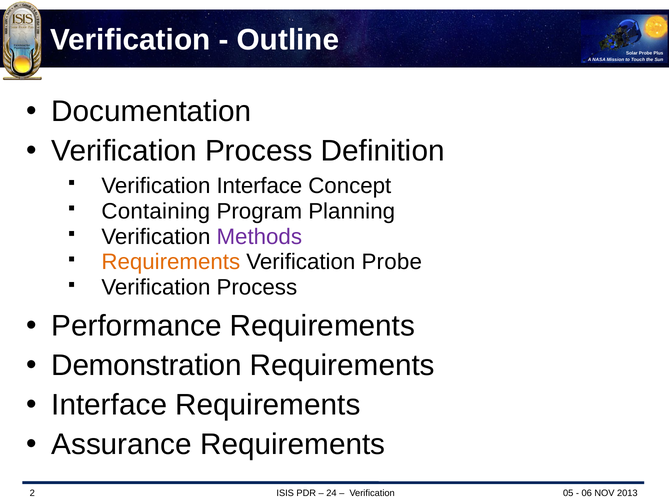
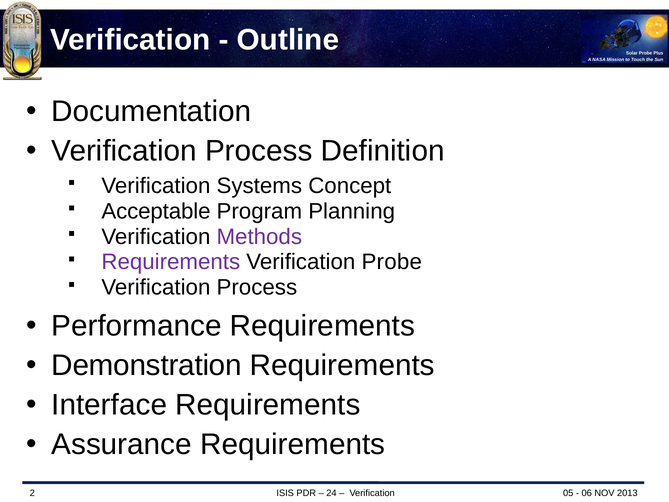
Verification Interface: Interface -> Systems (259, 186)
Containing: Containing -> Acceptable (156, 211)
Requirements colour: orange -> purple (171, 262)
